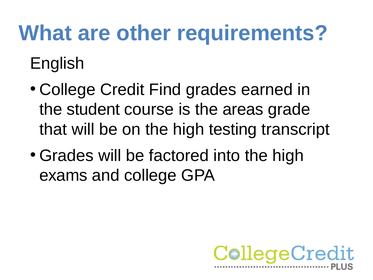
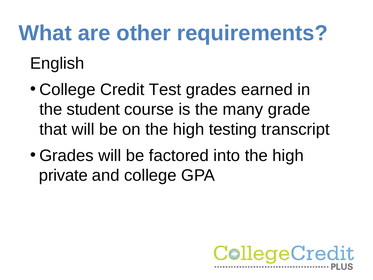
Find: Find -> Test (165, 89)
areas: areas -> many (243, 109)
exams: exams -> private (63, 175)
